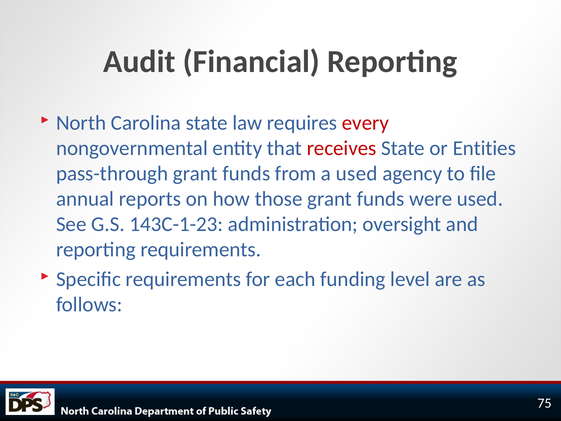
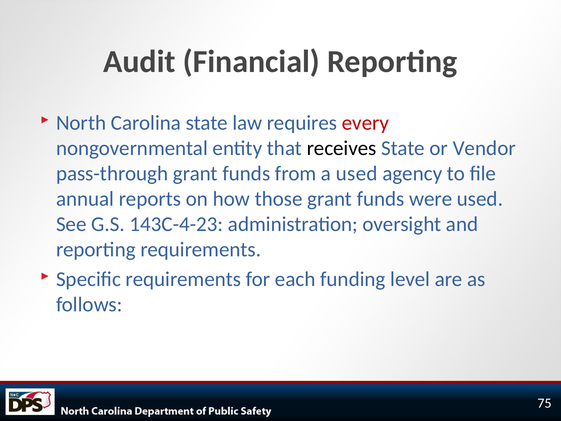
receives colour: red -> black (342, 148)
Entities: Entities -> Vendor (484, 148)
143C-1-23: 143C-1-23 -> 143C-4-23 (176, 224)
